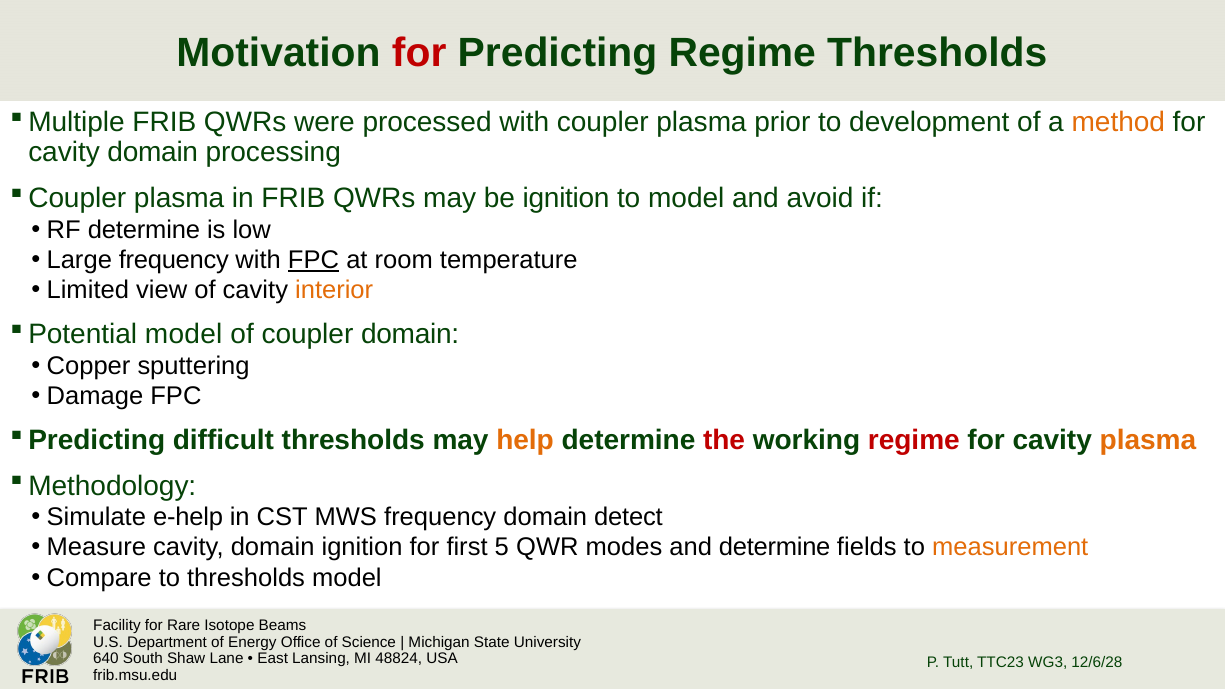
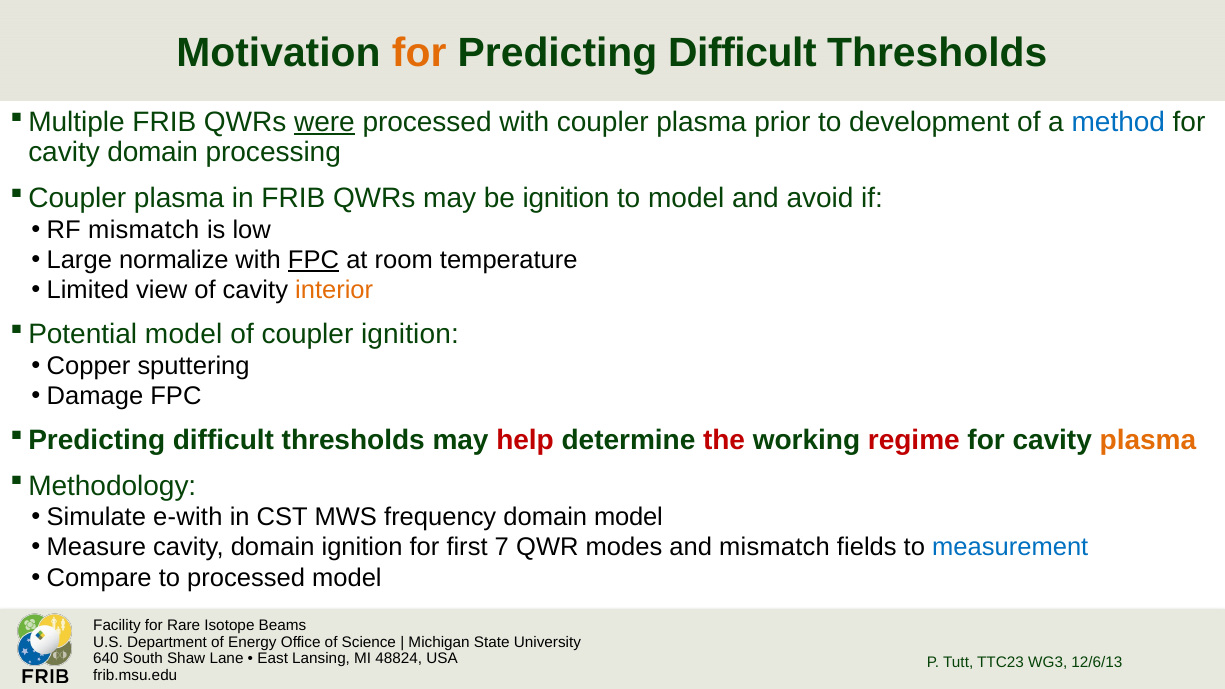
for colour: red -> orange (419, 53)
Predicting Regime: Regime -> Difficult (742, 53)
were underline: none -> present (324, 122)
method colour: orange -> blue (1118, 122)
RF determine: determine -> mismatch (144, 230)
Large frequency: frequency -> normalize (174, 260)
coupler domain: domain -> ignition (410, 334)
help colour: orange -> red (525, 440)
e-help: e-help -> e-with (188, 517)
domain detect: detect -> model (628, 517)
5: 5 -> 7 (502, 548)
and determine: determine -> mismatch (774, 548)
measurement colour: orange -> blue (1010, 548)
to thresholds: thresholds -> processed (246, 578)
12/6/28: 12/6/28 -> 12/6/13 (1097, 662)
